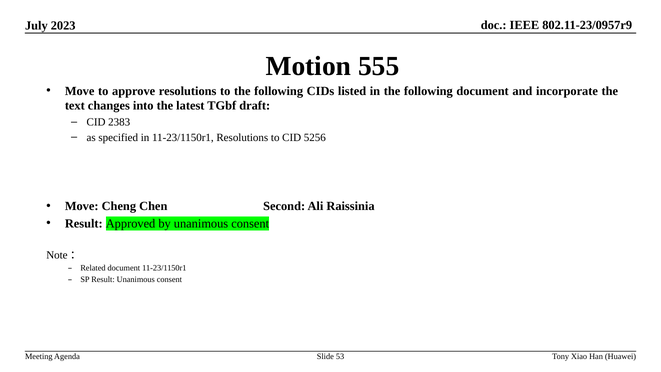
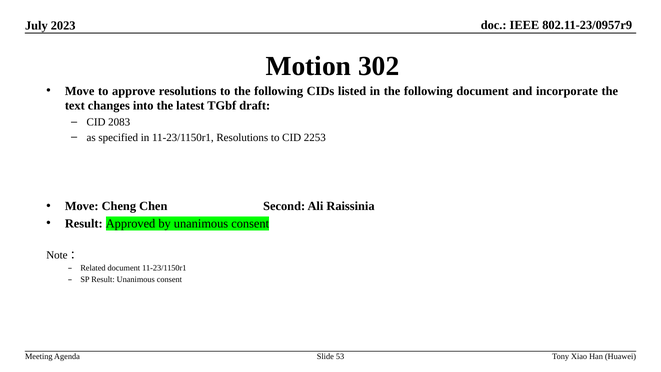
555: 555 -> 302 (379, 66)
2383: 2383 -> 2083 (119, 122)
5256: 5256 -> 2253 (315, 137)
